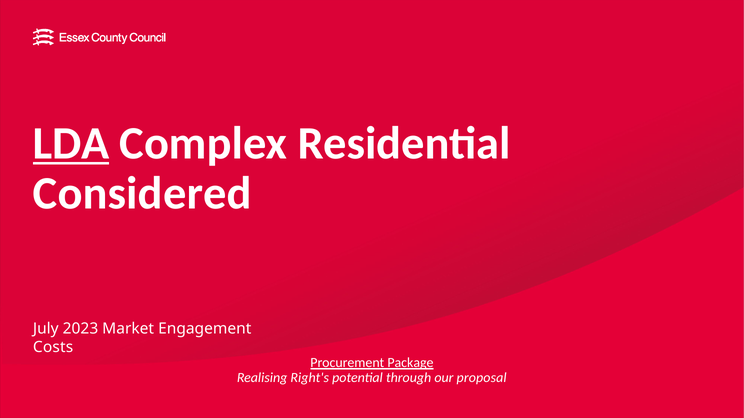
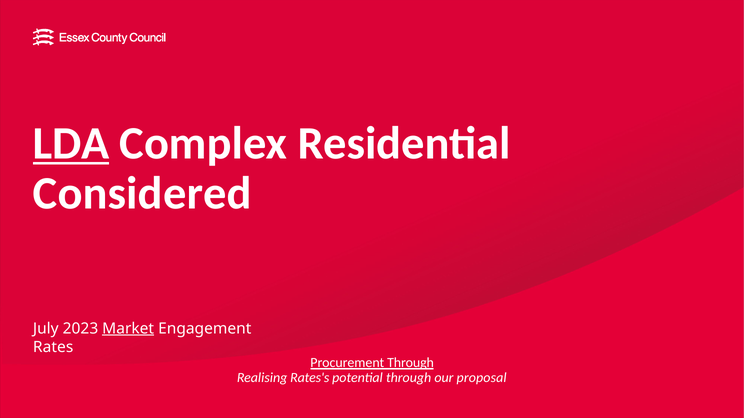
Market underline: none -> present (128, 329)
Costs: Costs -> Rates (53, 348)
Procurement Package: Package -> Through (411, 363)
Right's: Right's -> Rates's (310, 378)
